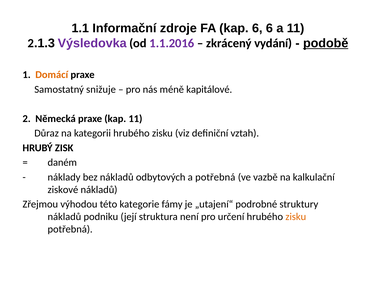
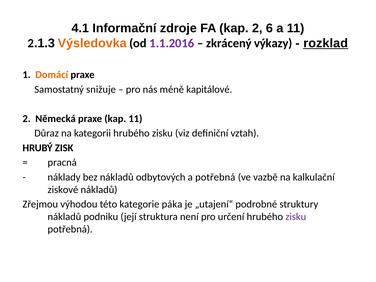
1.1: 1.1 -> 4.1 (80, 28)
kap 6: 6 -> 2 (257, 28)
Výsledovka colour: purple -> orange (92, 43)
vydání: vydání -> výkazy (273, 43)
podobě: podobě -> rozklad (326, 43)
daném: daném -> pracná (62, 162)
fámy: fámy -> páka (172, 204)
zisku colour: orange -> purple (296, 217)
